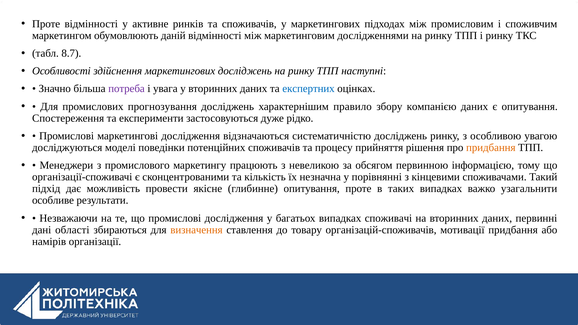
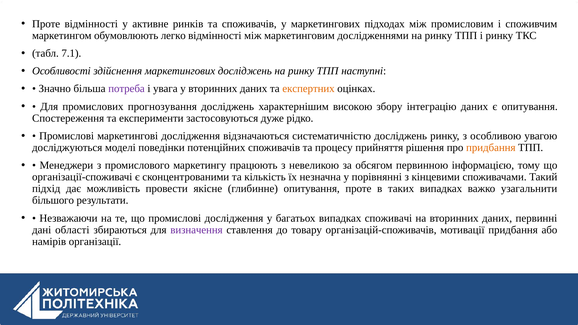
даній: даній -> легко (173, 36)
8.7: 8.7 -> 7.1 (71, 53)
експертних colour: blue -> orange (309, 89)
правило: правило -> високою (353, 106)
компанією: компанією -> інтеграцію (432, 106)
особливе: особливе -> більшого (53, 200)
визначення colour: orange -> purple (197, 230)
